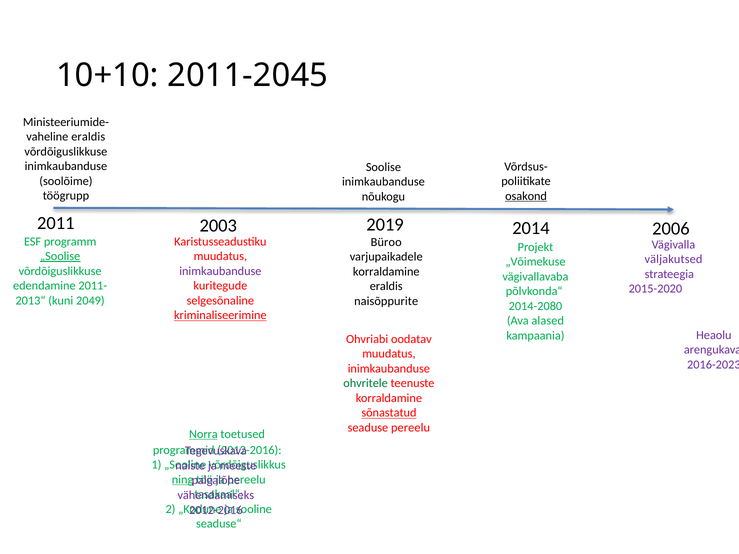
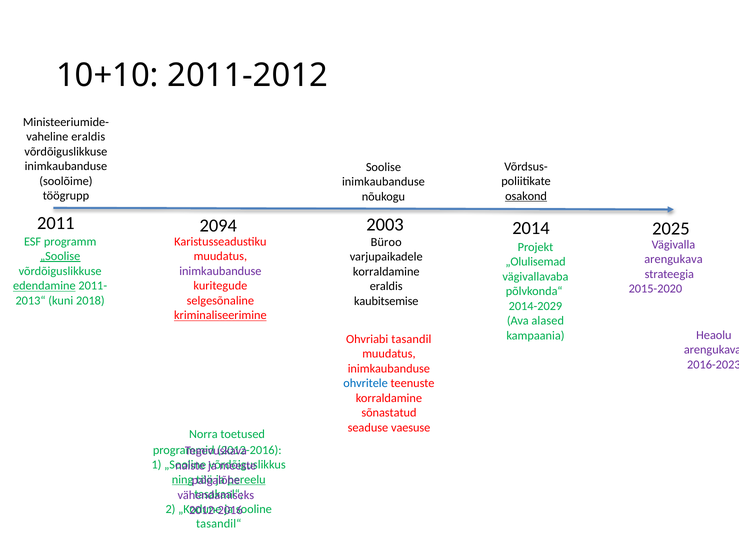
2011-2045: 2011-2045 -> 2011-2012 (248, 76)
2019: 2019 -> 2003 (385, 225)
2003: 2003 -> 2094 (218, 226)
2006: 2006 -> 2025 (671, 229)
väljakutsed: väljakutsed -> arengukava (674, 259)
„Võimekuse: „Võimekuse -> „Olulisemad (536, 262)
edendamine underline: none -> present (44, 286)
2049: 2049 -> 2018 (90, 301)
naisõppurite: naisõppurite -> kaubitsemise (386, 301)
2014-2080: 2014-2080 -> 2014-2029 (535, 306)
oodatav: oodatav -> tasandil (411, 339)
ohvritele colour: green -> blue (366, 383)
sõnastatud underline: present -> none (389, 413)
seaduse pereelu: pereelu -> vaesuse (411, 428)
Norra underline: present -> none (203, 434)
pereelu underline: none -> present (247, 480)
seaduse“: seaduse“ -> tasandil“ (219, 524)
